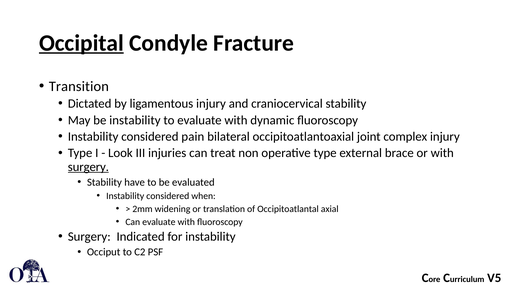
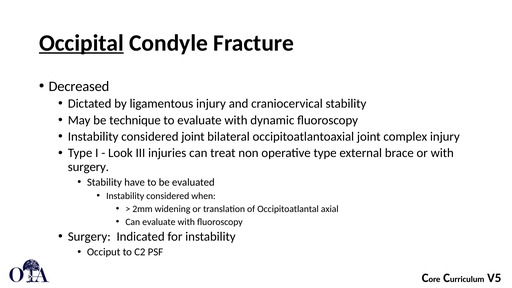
Transition: Transition -> Decreased (79, 86)
be instability: instability -> technique (135, 120)
considered pain: pain -> joint (193, 137)
surgery underline: present -> none (88, 167)
